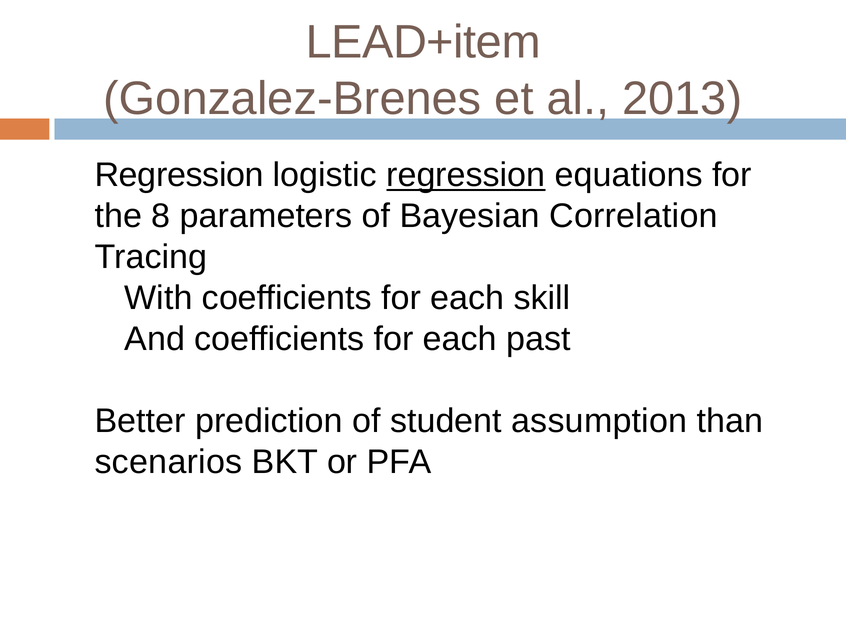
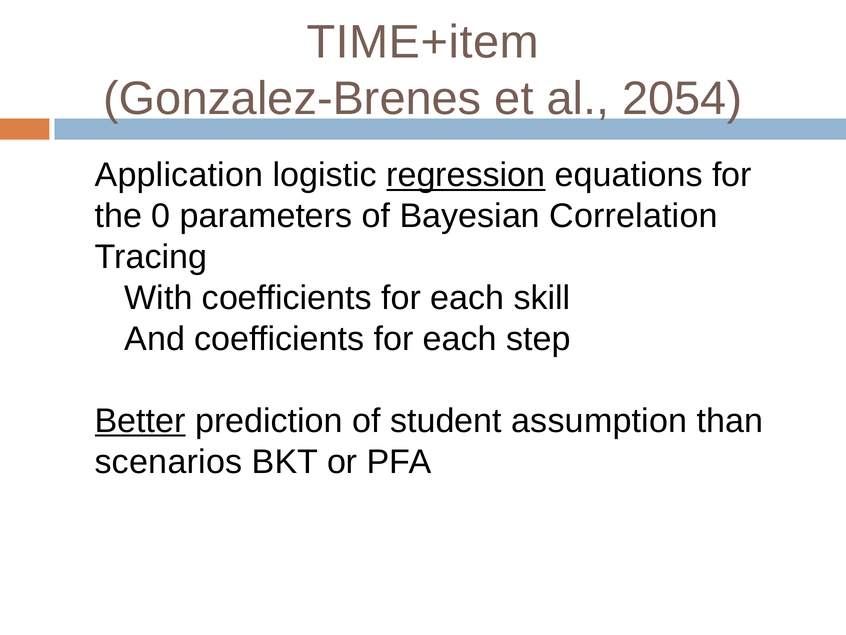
LEAD+item: LEAD+item -> TIME+item (423, 42)
2013: 2013 -> 2054 (682, 98)
Regression: Regression -> Application (179, 175)
8: 8 -> 0 (161, 216)
past: past -> step (538, 339)
Better underline: none -> present (140, 421)
